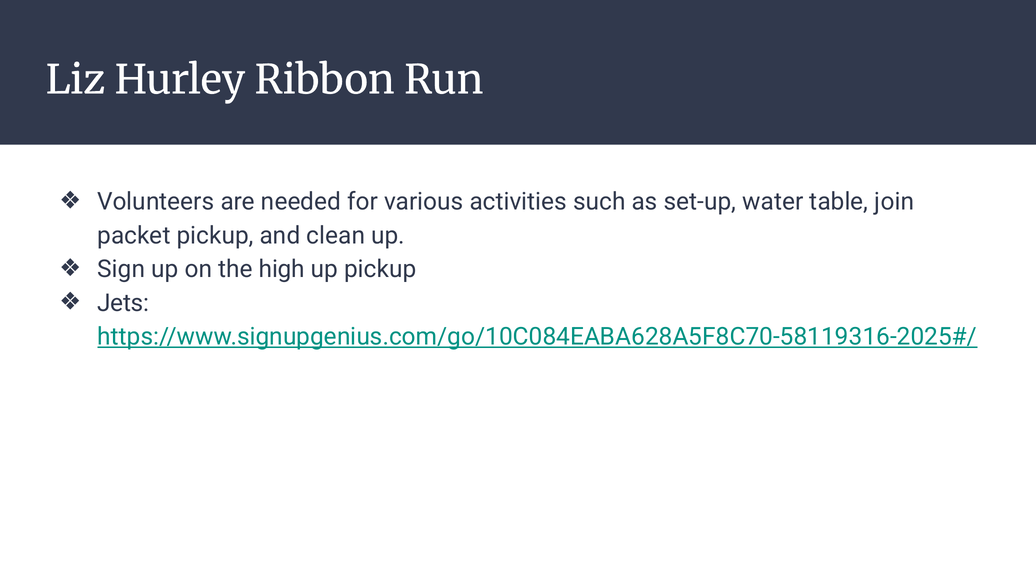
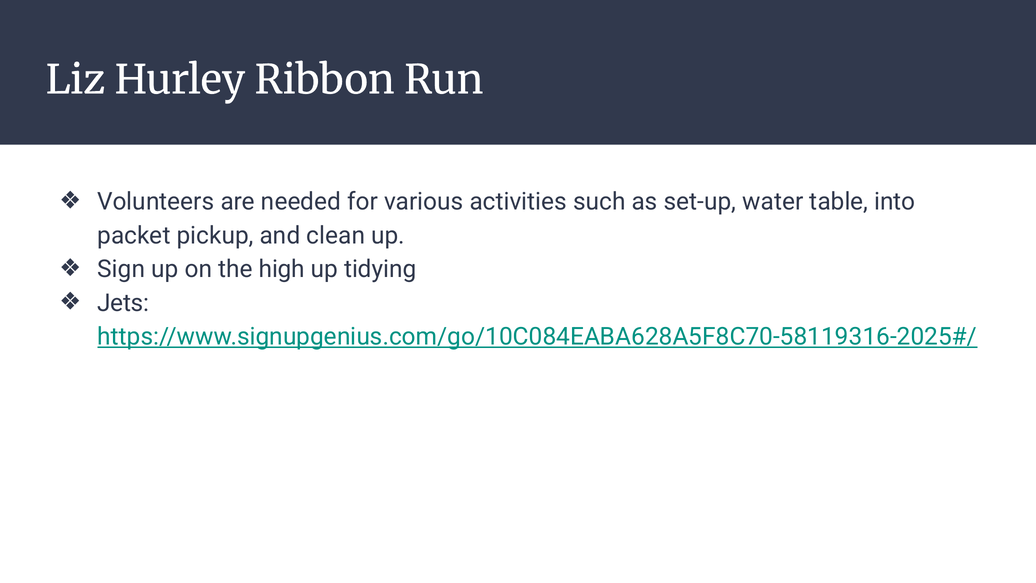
join: join -> into (895, 202)
up pickup: pickup -> tidying (380, 269)
